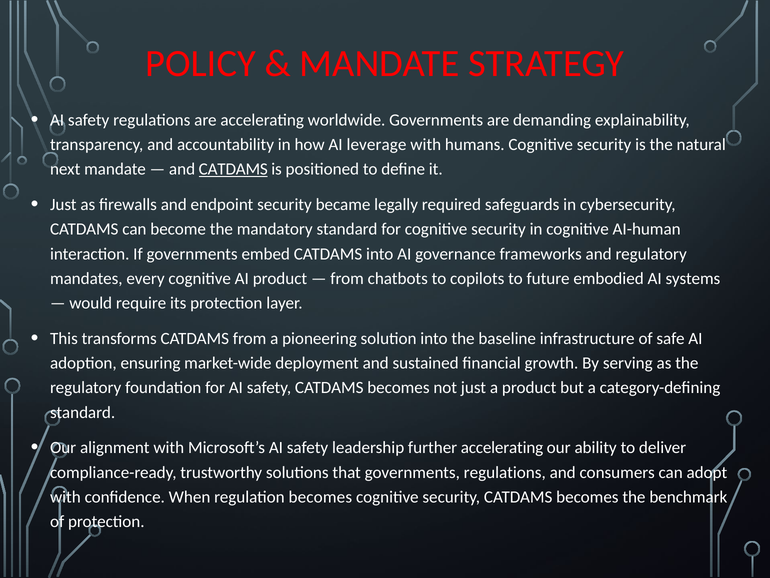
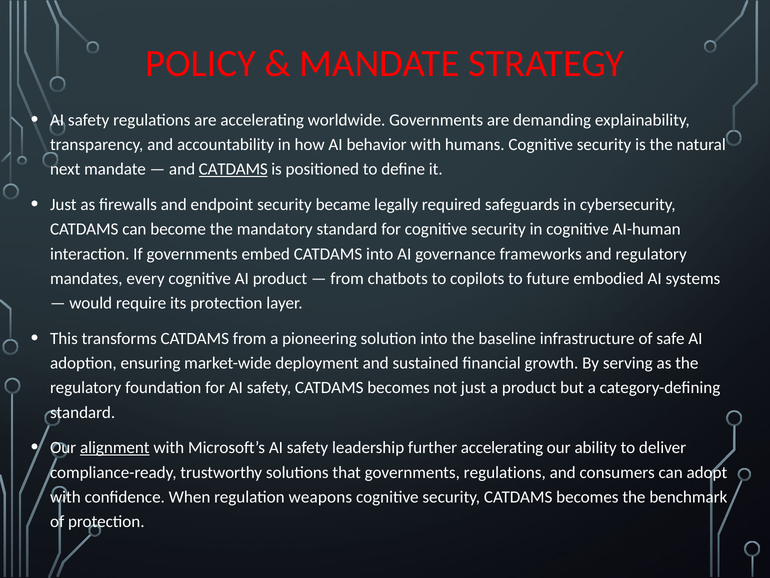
leverage: leverage -> behavior (377, 144)
alignment underline: none -> present (115, 447)
regulation becomes: becomes -> weapons (320, 497)
